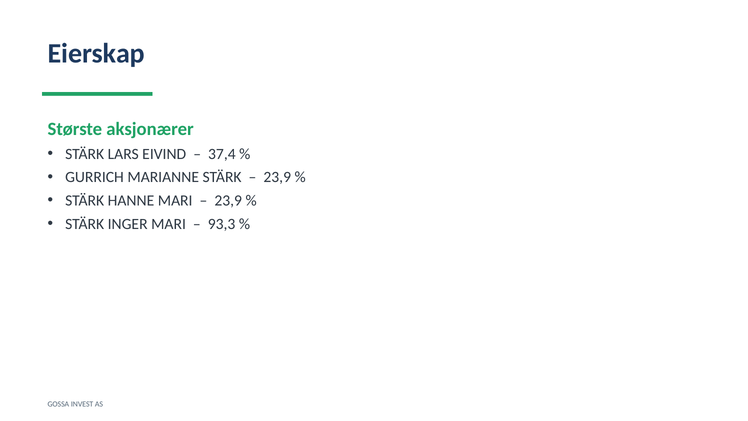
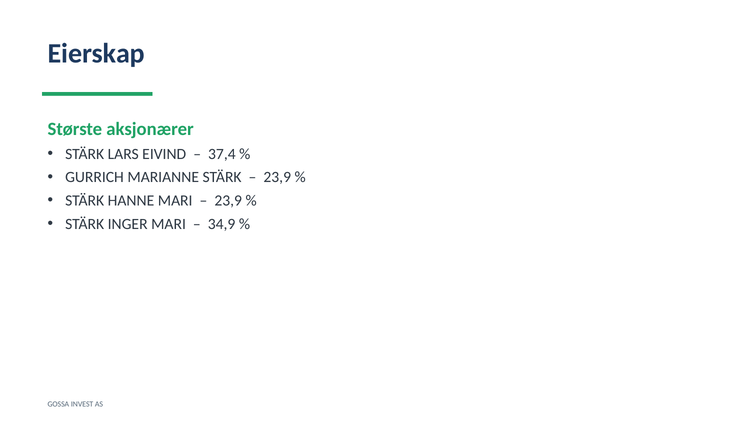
93,3: 93,3 -> 34,9 (222, 224)
